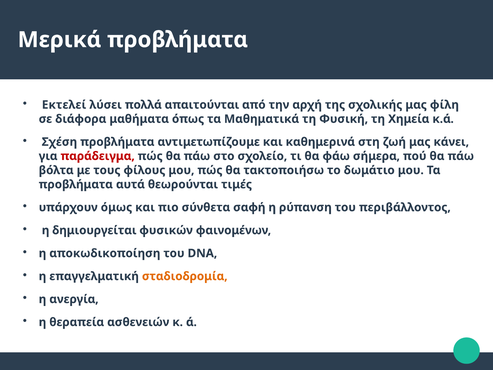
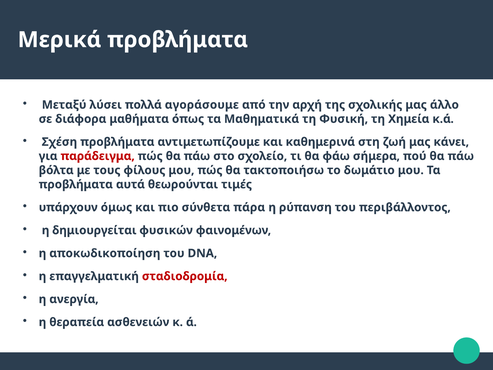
Εκτελεί: Εκτελεί -> Μεταξύ (64, 105)
απαιτούνται: απαιτούνται -> αγοράσουμε (202, 105)
φίλη: φίλη -> άλλο (444, 105)
σαφή: σαφή -> πάρα (249, 207)
σταδιοδρομία colour: orange -> red (185, 276)
